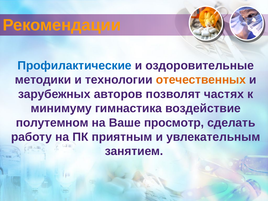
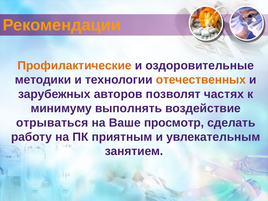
Профилактические colour: blue -> orange (74, 65)
гимнастика: гимнастика -> выполнять (128, 108)
полутемном: полутемном -> отрываться (52, 123)
